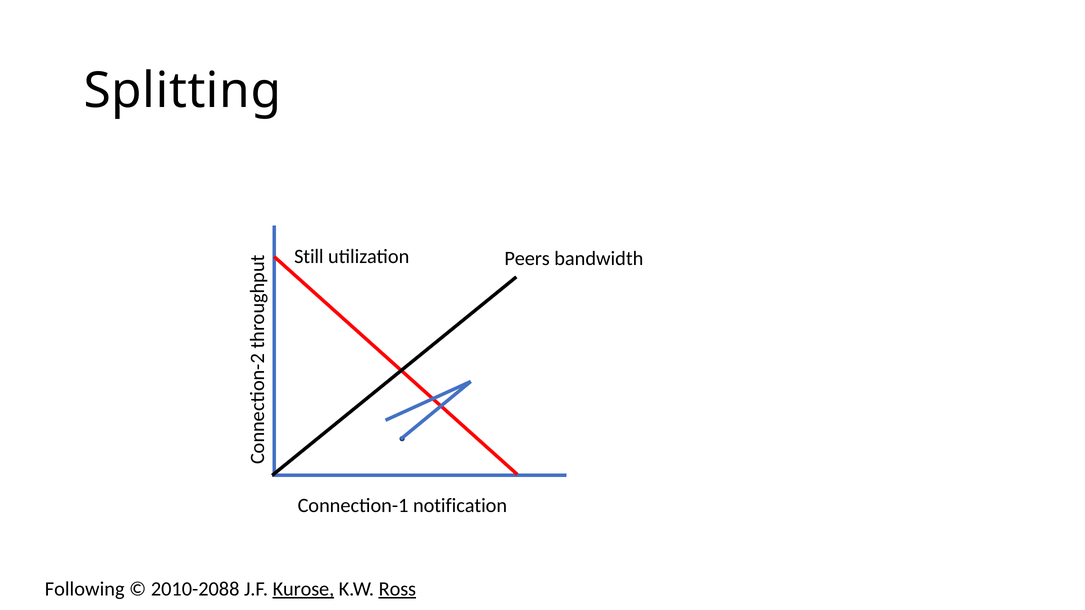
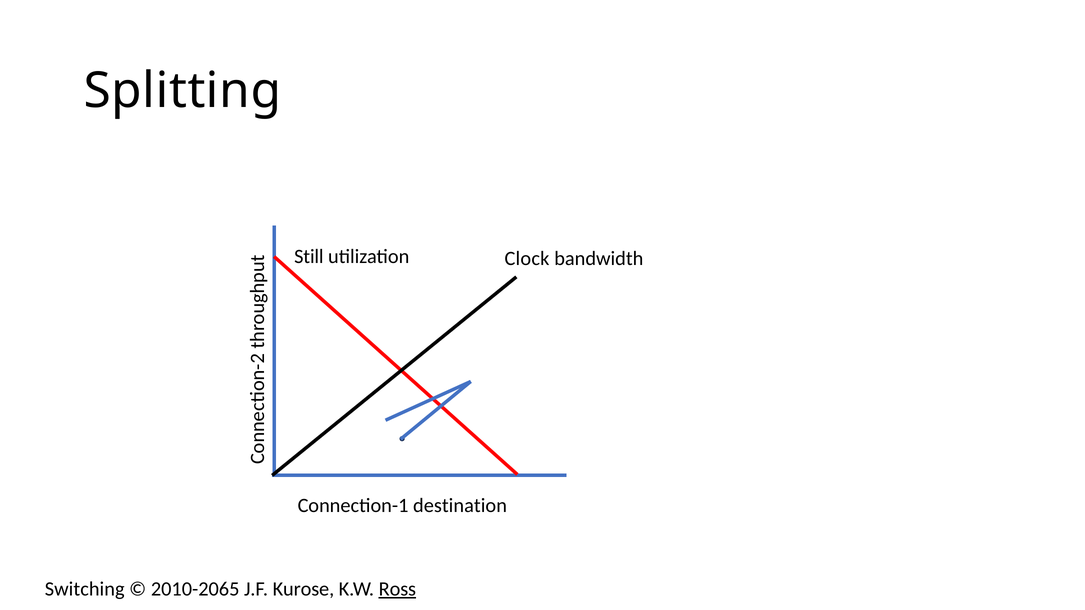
Peers: Peers -> Clock (527, 259)
notification: notification -> destination (460, 506)
Following: Following -> Switching (85, 589)
2010-2088: 2010-2088 -> 2010-2065 (195, 589)
Kurose underline: present -> none (303, 589)
